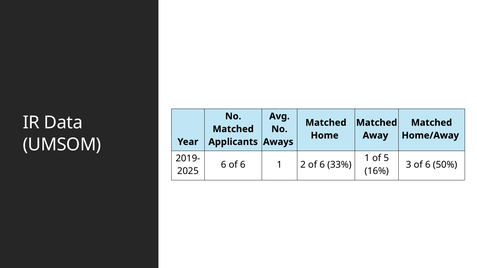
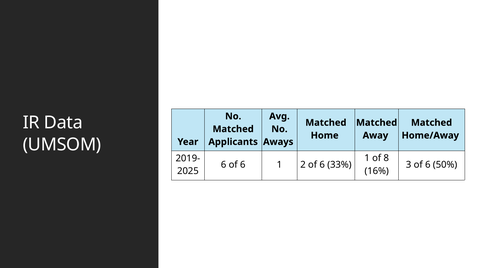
5: 5 -> 8 (386, 158)
